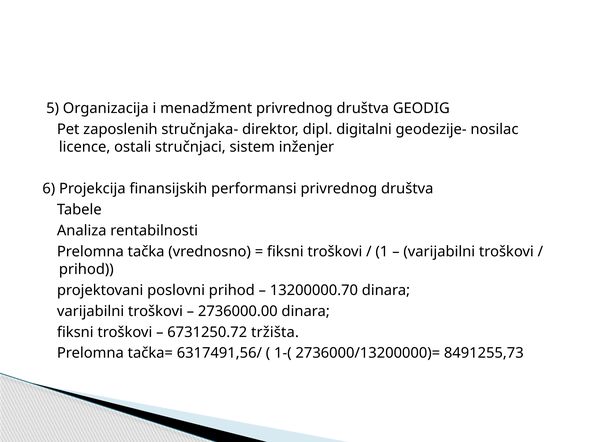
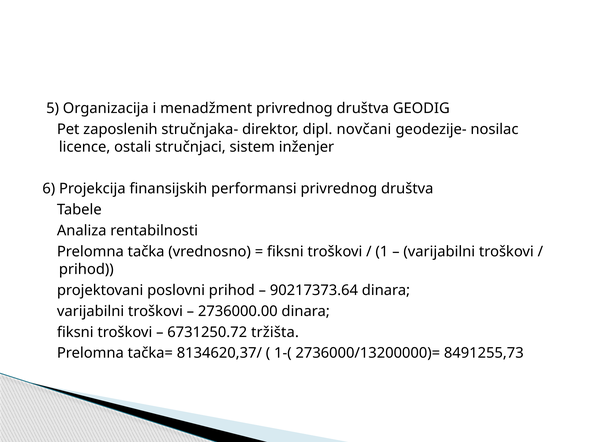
digitalni: digitalni -> novčani (364, 129)
13200000.70: 13200000.70 -> 90217373.64 (314, 291)
6317491,56/: 6317491,56/ -> 8134620,37/ (219, 354)
